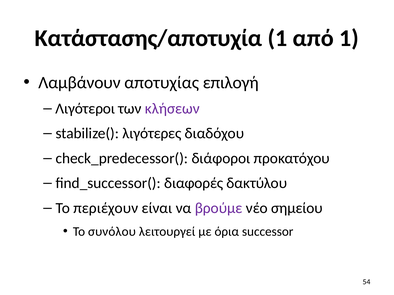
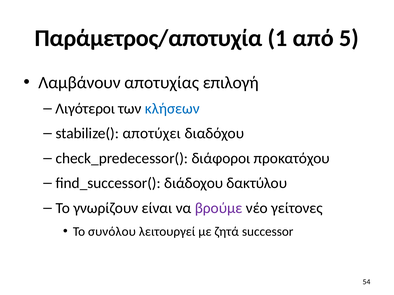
Κατάστασης/αποτυχία: Κατάστασης/αποτυχία -> Παράμετρος/αποτυχία (149, 38)
από 1: 1 -> 5 (349, 38)
κλήσεων colour: purple -> blue (172, 109)
λιγότερες: λιγότερες -> αποτύχει (152, 134)
διαφορές: διαφορές -> διάδοχου (194, 183)
περιέχουν: περιέχουν -> γνωρίζουν (106, 208)
σημείου: σημείου -> γείτονες (297, 208)
όρια: όρια -> ζητά (227, 232)
